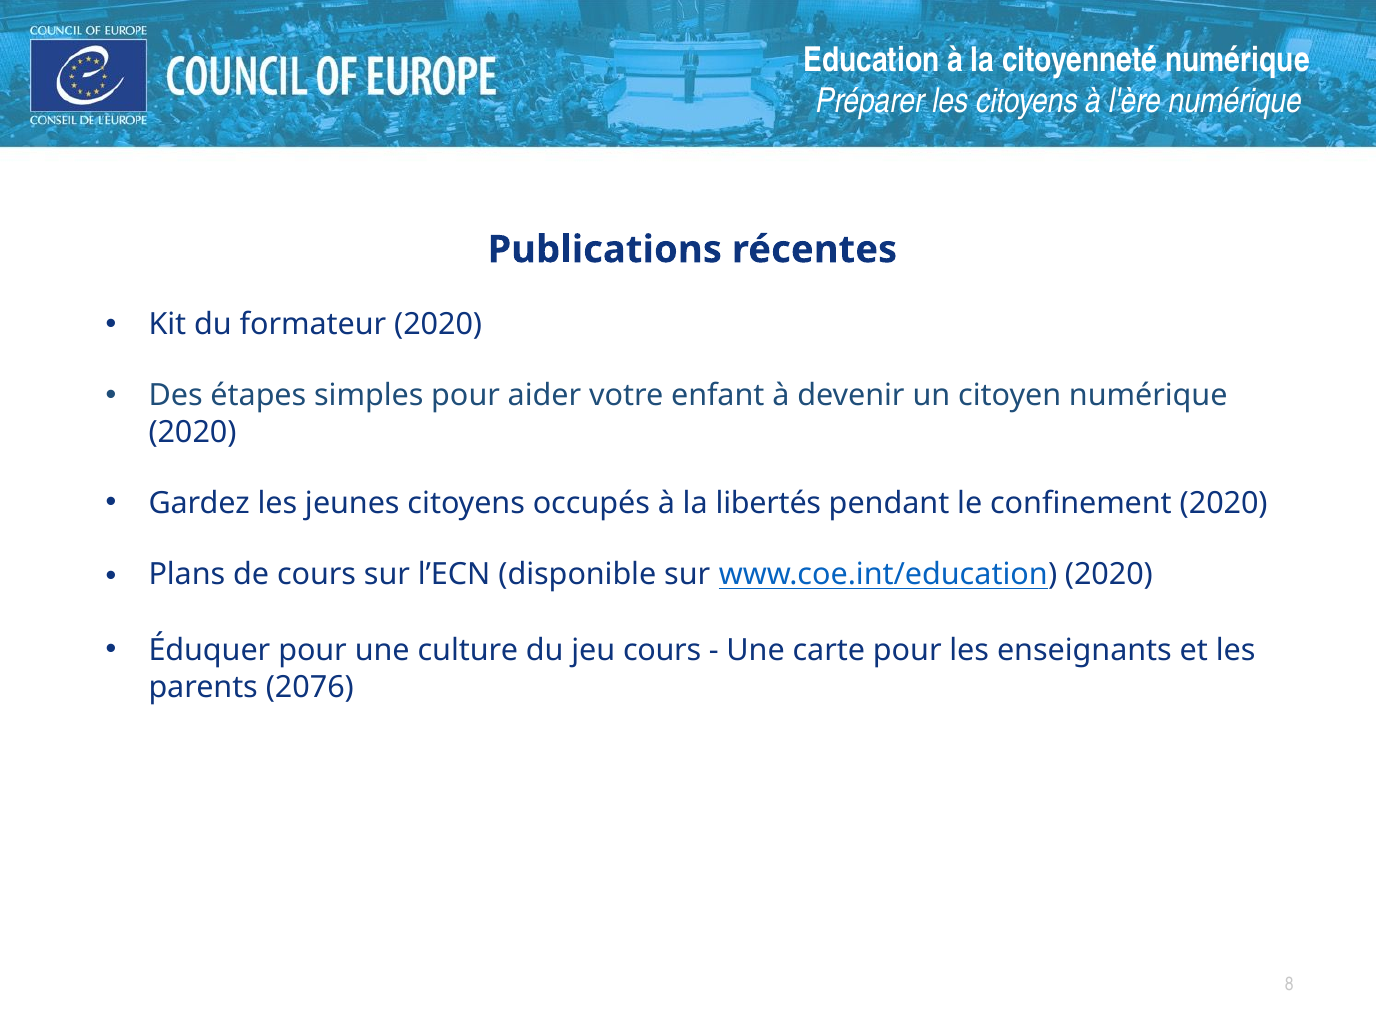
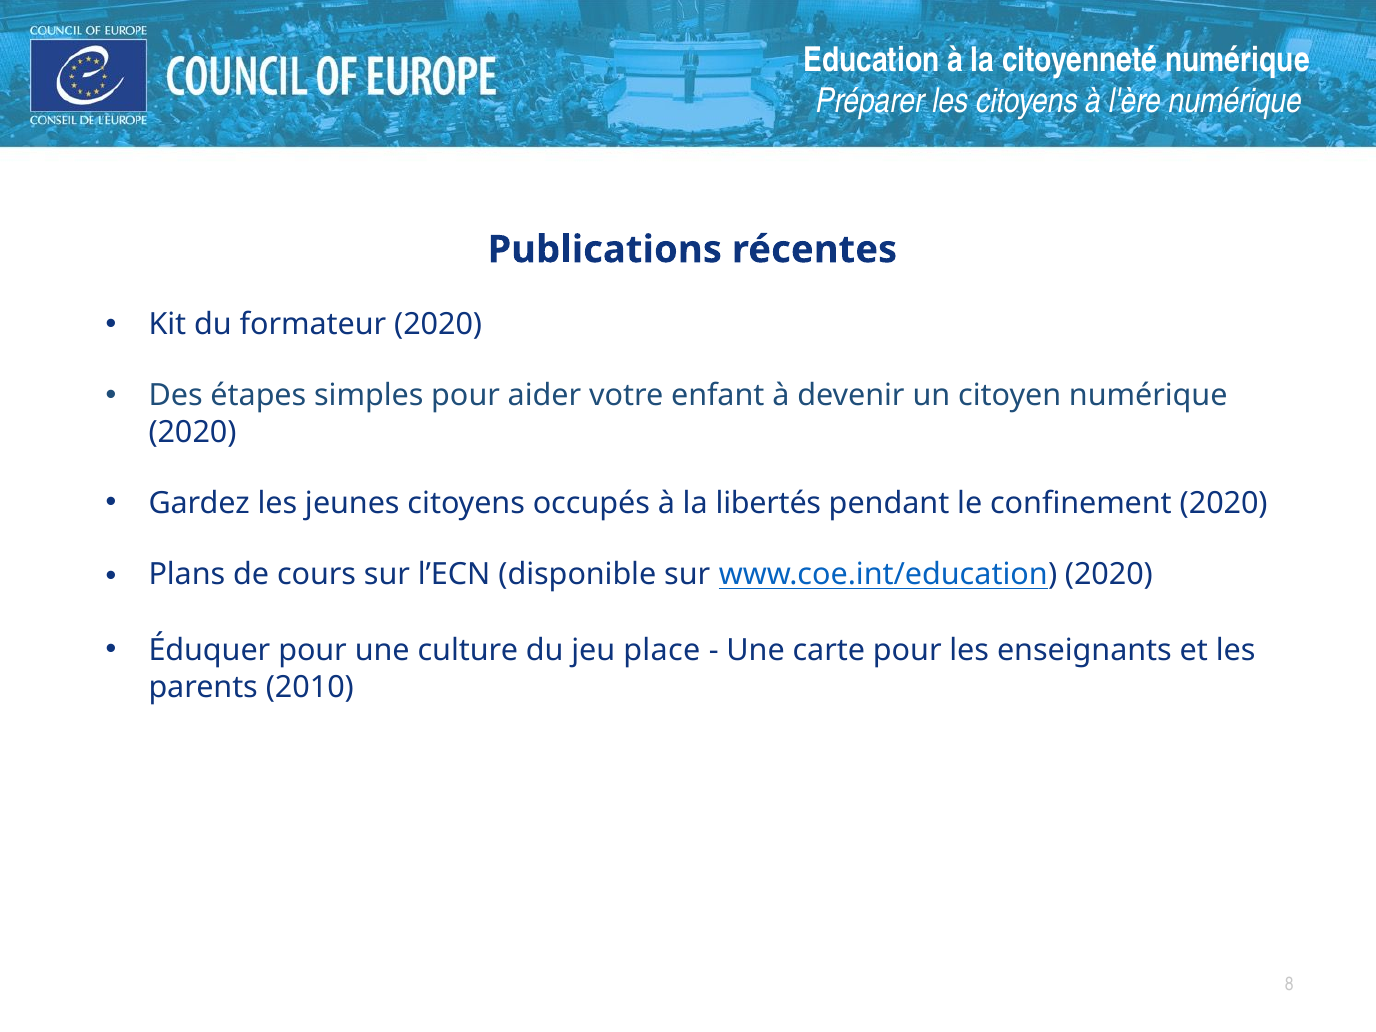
jeu cours: cours -> place (662, 651)
2076: 2076 -> 2010 (310, 687)
